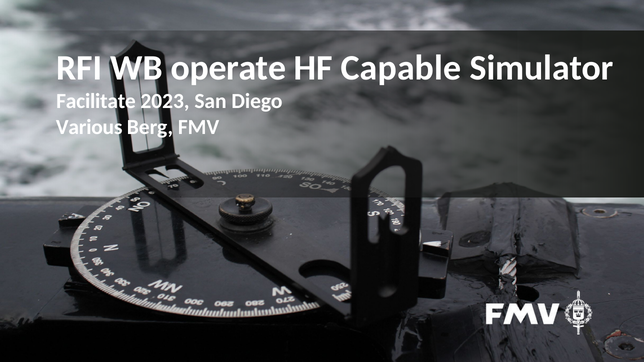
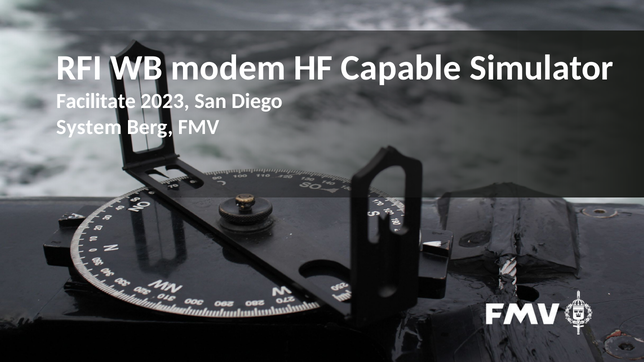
operate: operate -> modem (228, 68)
Various: Various -> System (89, 127)
